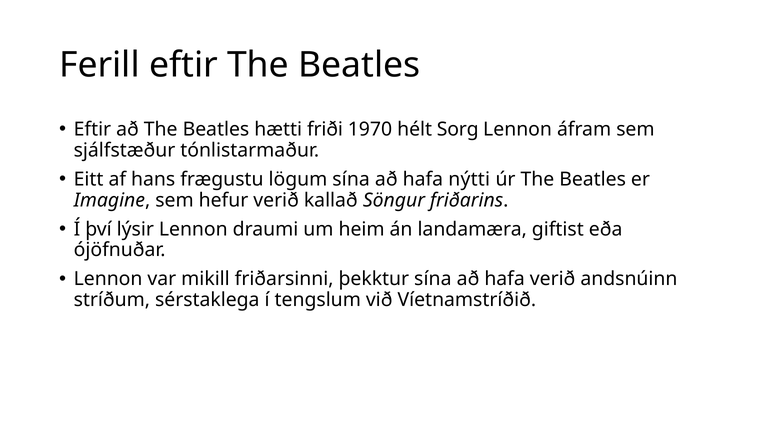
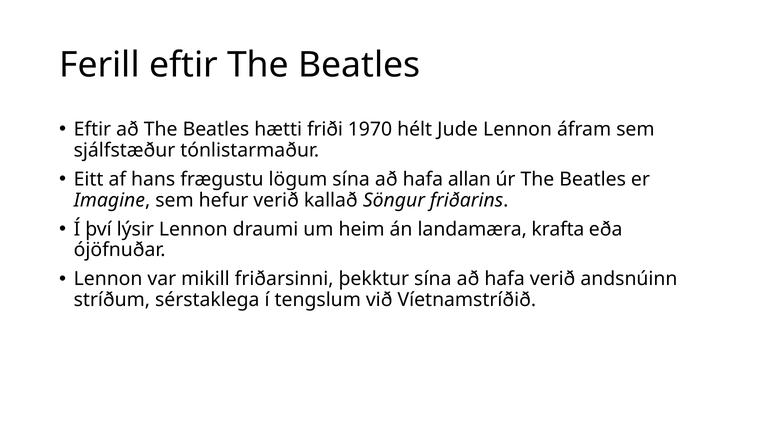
Sorg: Sorg -> Jude (458, 129)
nýtti: nýtti -> allan (469, 179)
giftist: giftist -> krafta (558, 229)
